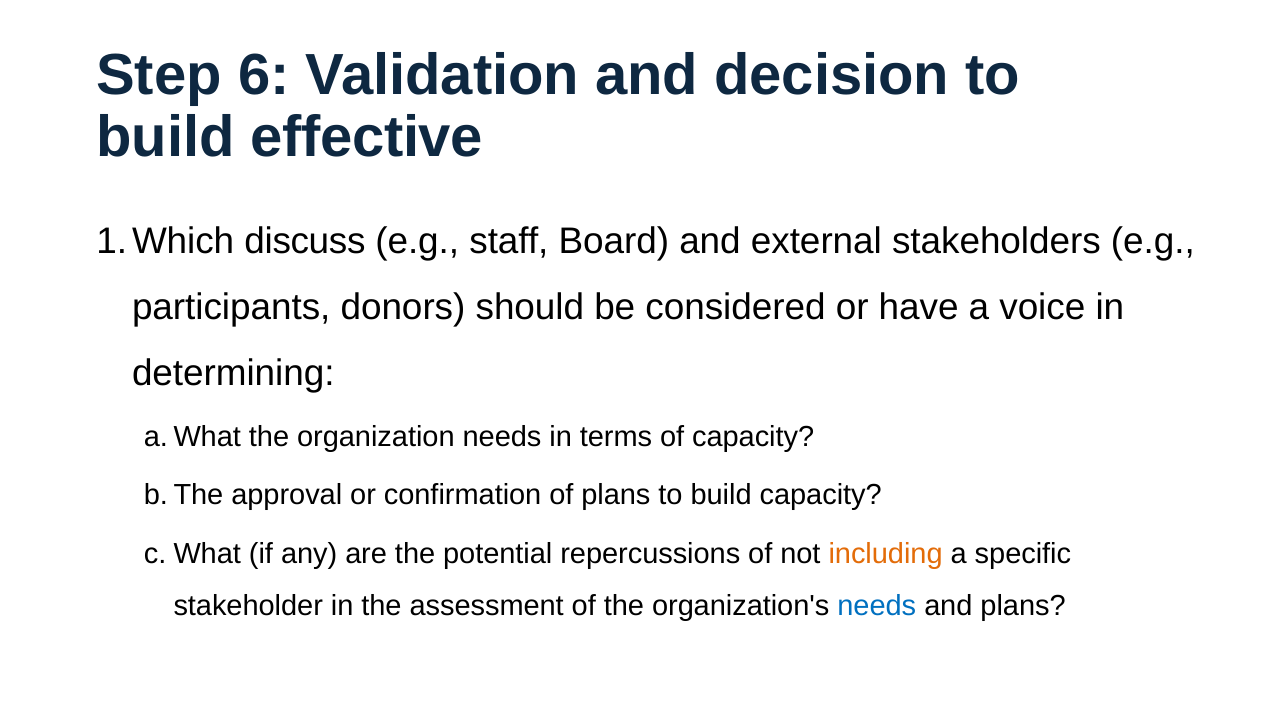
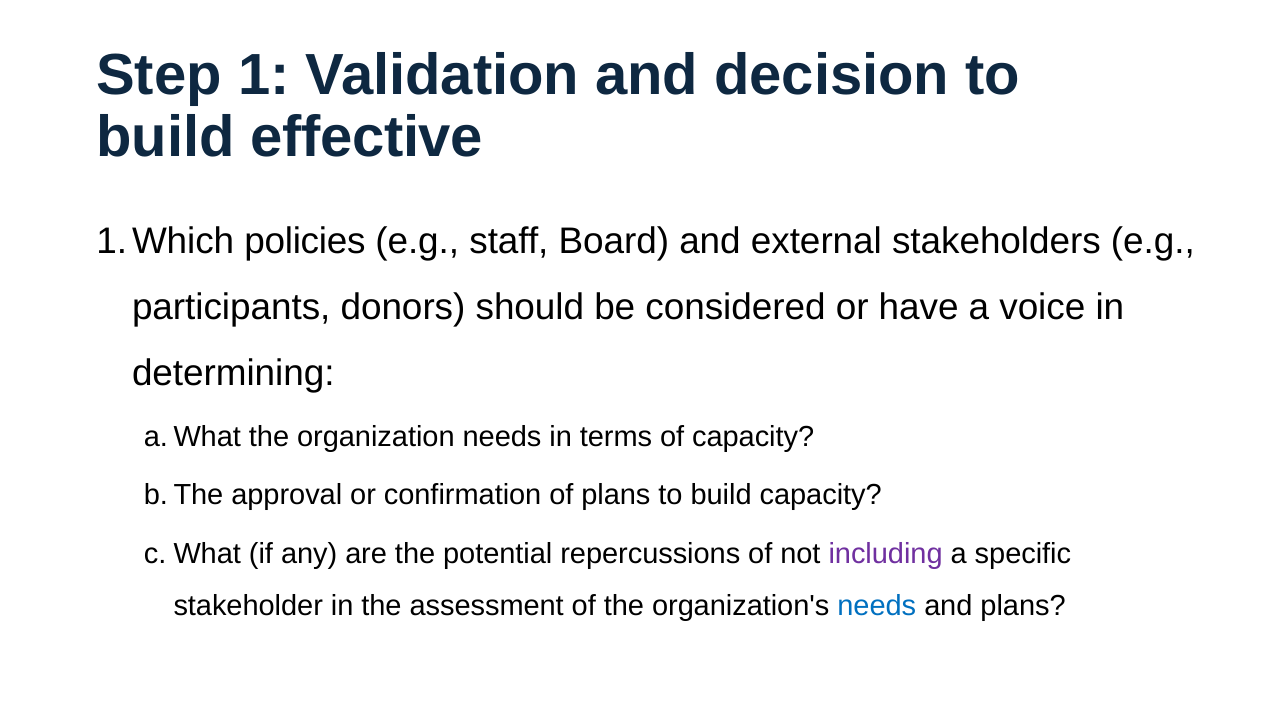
6: 6 -> 1 (264, 75)
discuss: discuss -> policies (305, 241)
including colour: orange -> purple (886, 554)
